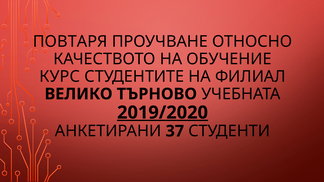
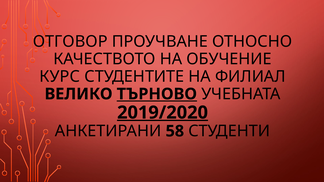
ПОВТАРЯ: ПОВТАРЯ -> ОТГОВОР (70, 42)
ТЪРНОВО underline: none -> present (157, 94)
37: 37 -> 58 (175, 131)
